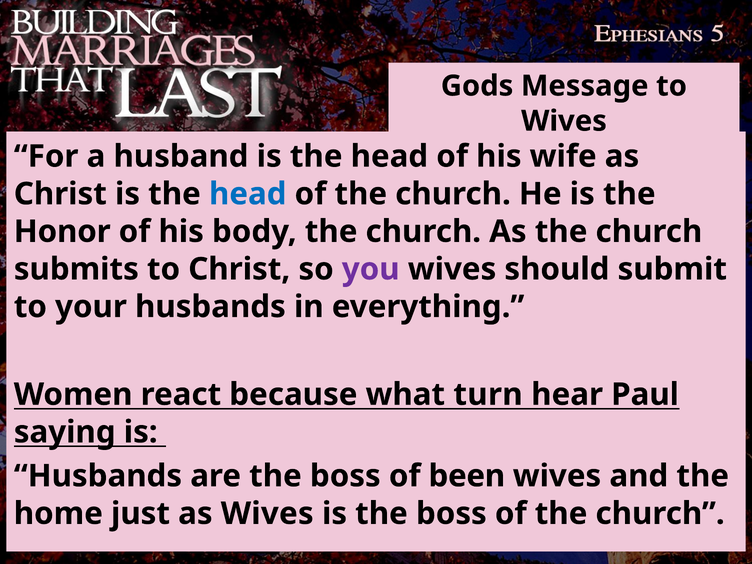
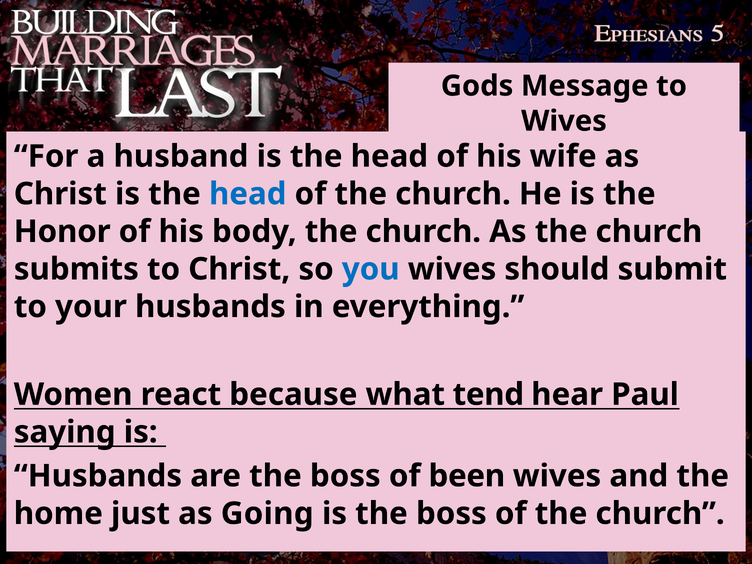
you colour: purple -> blue (371, 269)
turn: turn -> tend (488, 394)
as Wives: Wives -> Going (267, 514)
